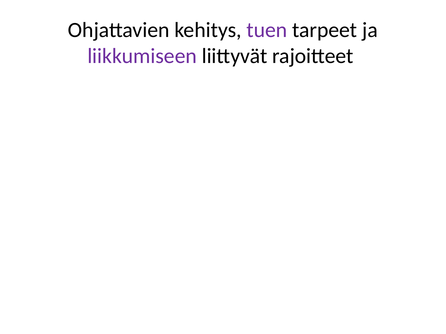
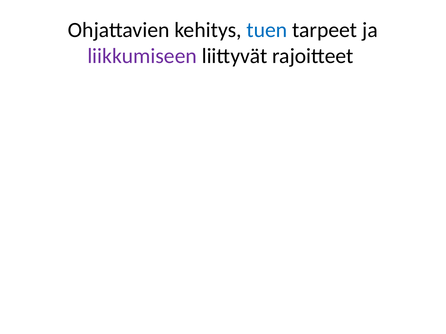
tuen colour: purple -> blue (267, 30)
